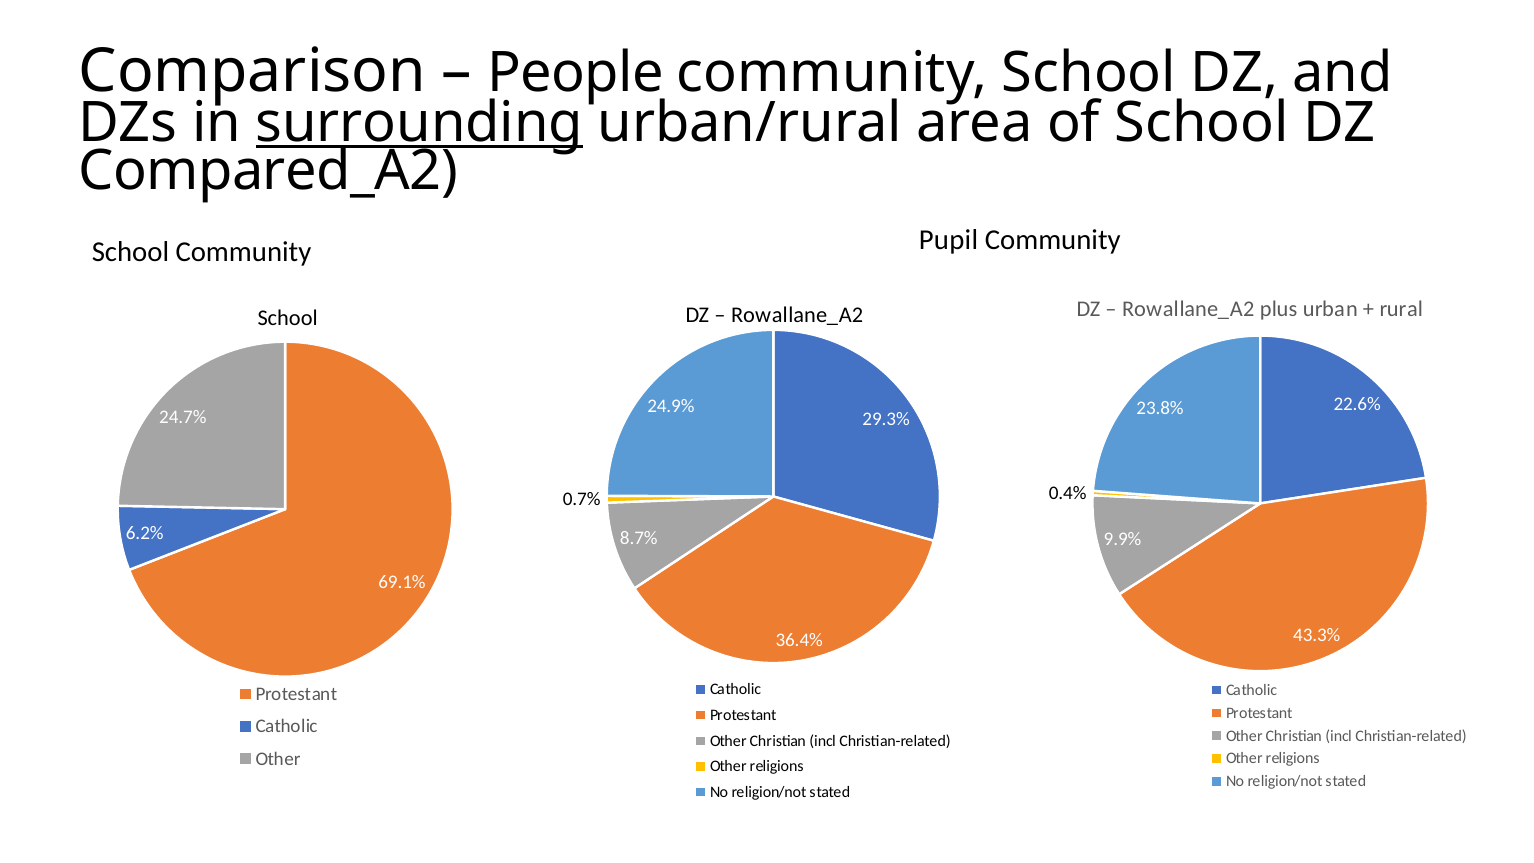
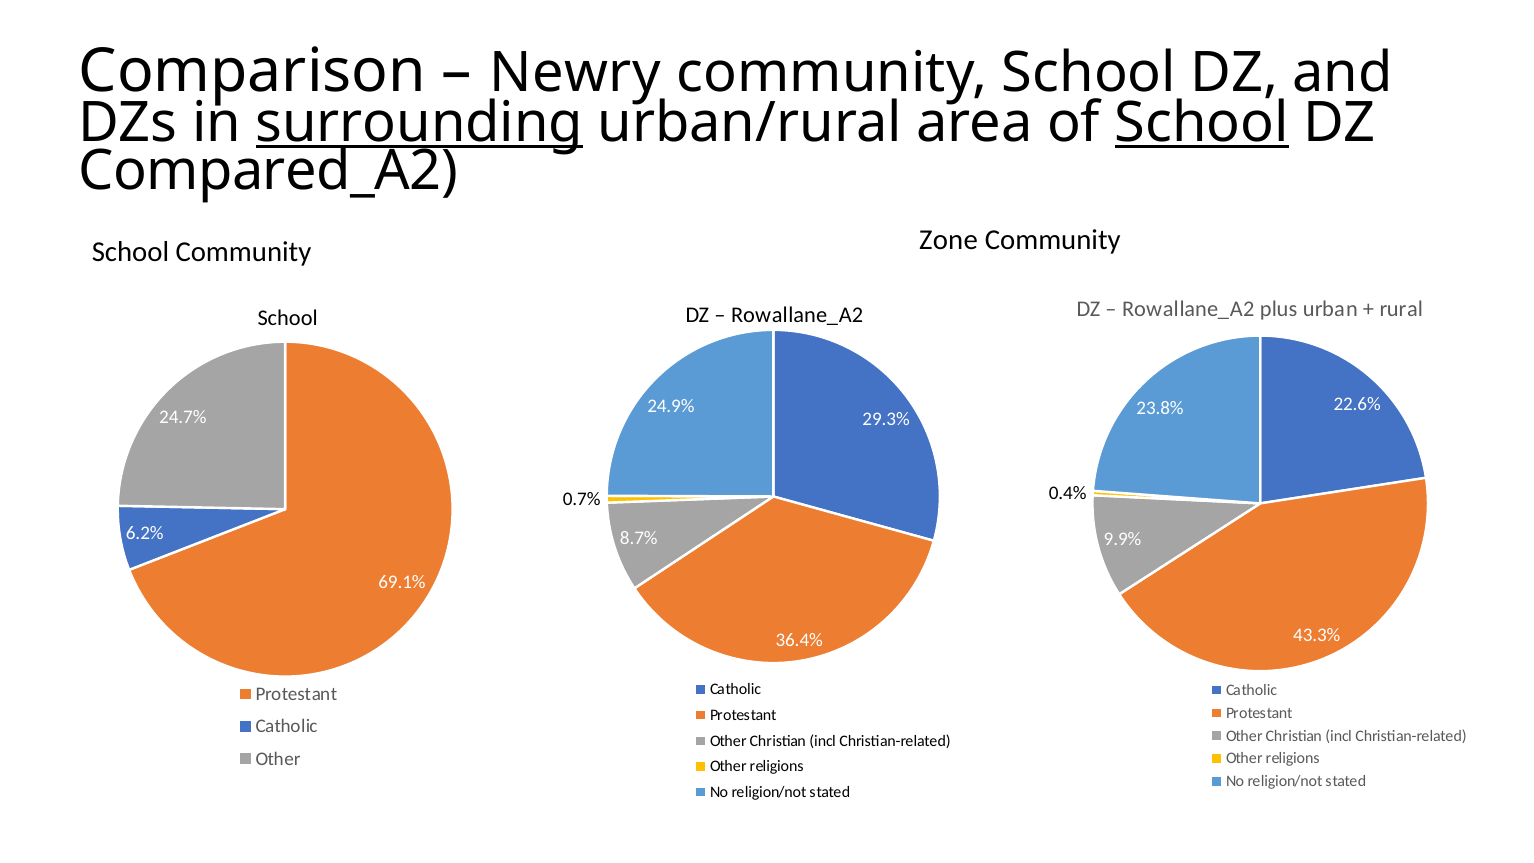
People: People -> Newry (575, 73)
School underline: none -> present (1202, 123)
Pupil: Pupil -> Zone (948, 240)
